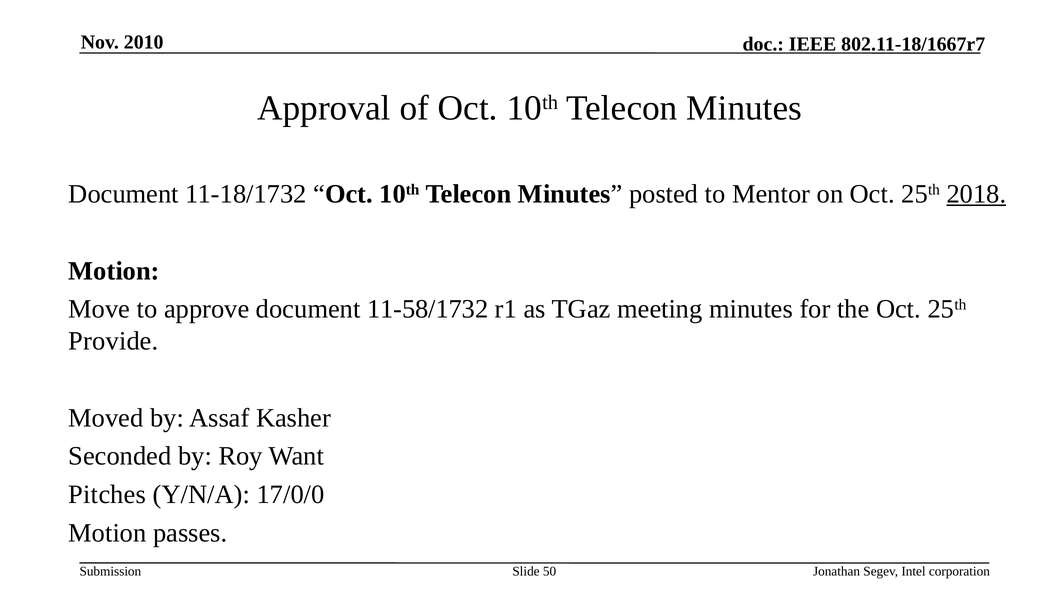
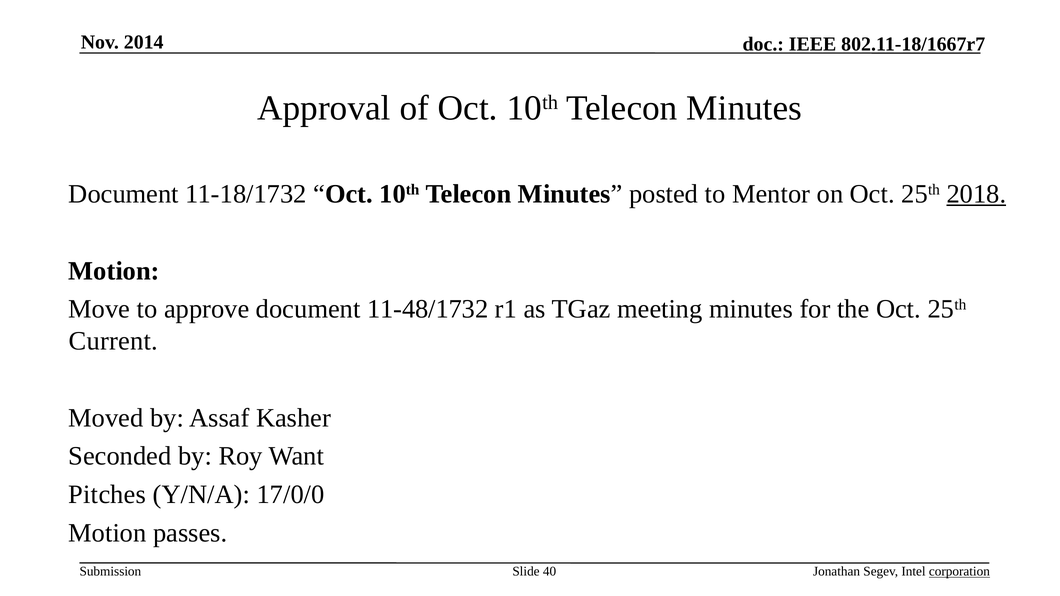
2010: 2010 -> 2014 (144, 42)
11-58/1732: 11-58/1732 -> 11-48/1732 (428, 309)
Provide: Provide -> Current (113, 341)
50: 50 -> 40 (550, 572)
corporation underline: none -> present (959, 572)
